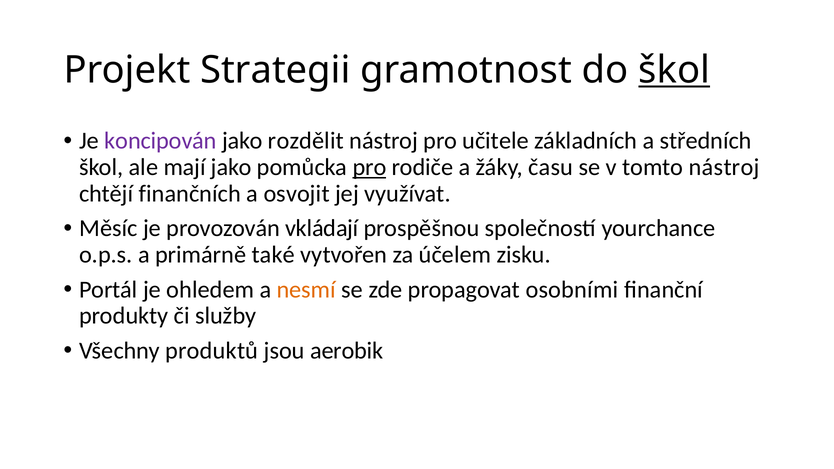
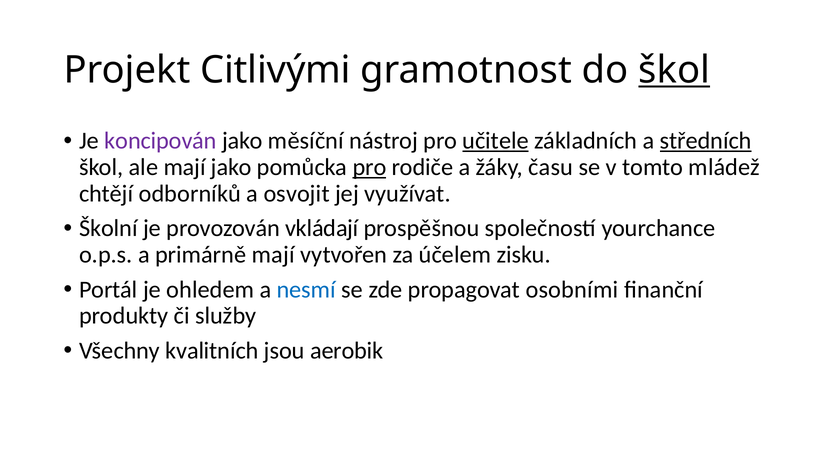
Strategii: Strategii -> Citlivými (275, 70)
rozdělit: rozdělit -> měsíční (306, 141)
učitele underline: none -> present (496, 141)
středních underline: none -> present (706, 141)
tomto nástroj: nástroj -> mládež (724, 167)
finančních: finančních -> odborníků (190, 194)
Měsíc: Měsíc -> Školní (108, 229)
primárně také: také -> mají (273, 255)
nesmí colour: orange -> blue (306, 290)
produktů: produktů -> kvalitních (212, 351)
